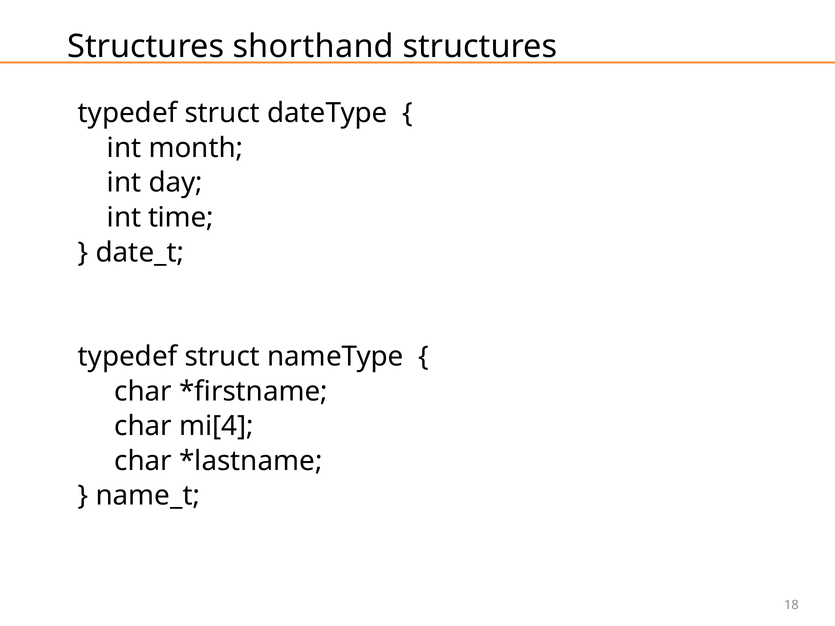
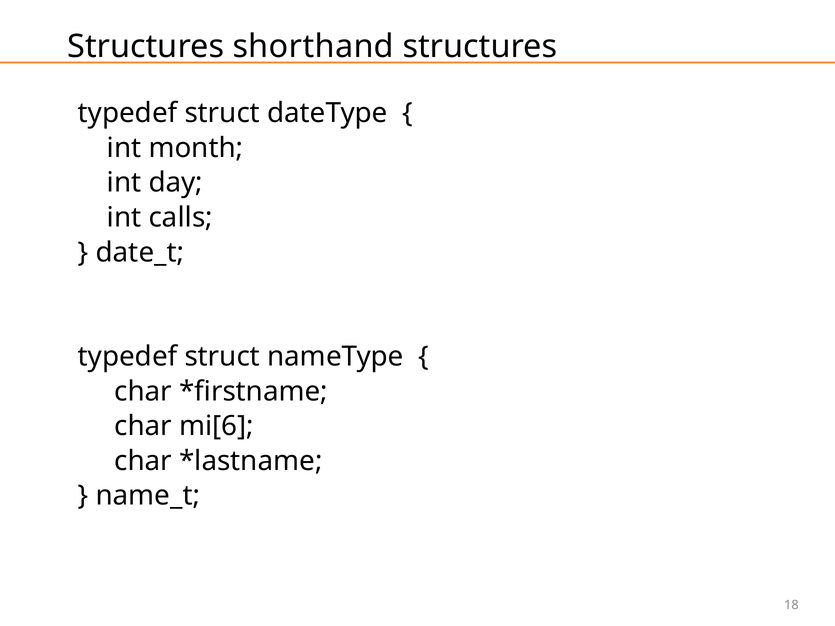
time: time -> calls (181, 218)
mi[4: mi[4 -> mi[6 (216, 426)
